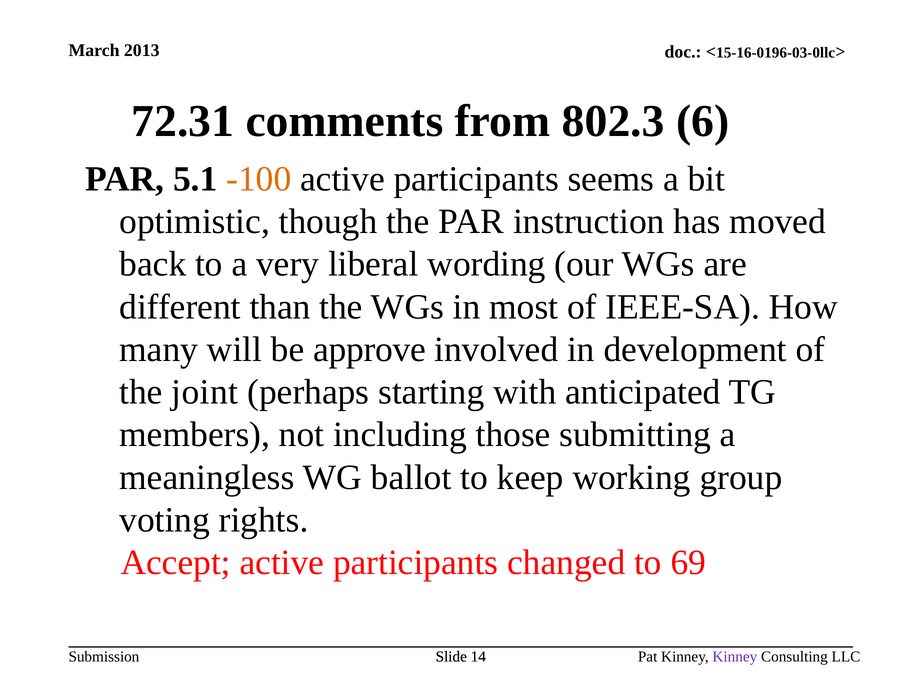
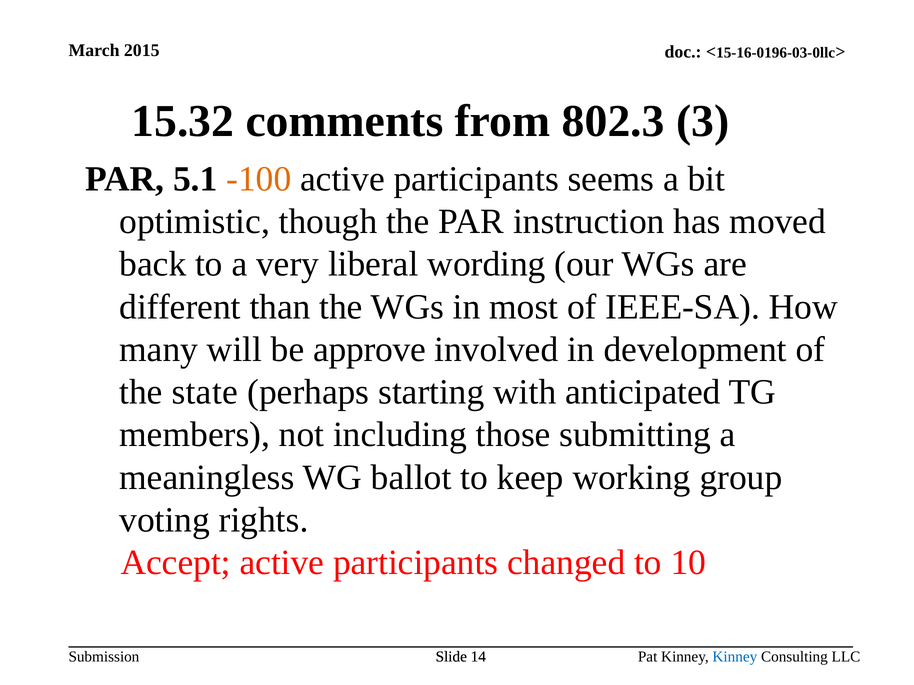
2013: 2013 -> 2015 (142, 50)
72.31: 72.31 -> 15.32 (183, 121)
6: 6 -> 3 (703, 121)
joint: joint -> state (205, 392)
69: 69 -> 10 (688, 563)
Kinney colour: purple -> blue (735, 657)
